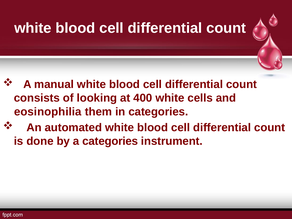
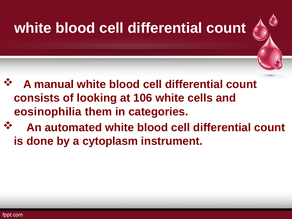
400: 400 -> 106 (143, 98)
a categories: categories -> cytoplasm (110, 141)
